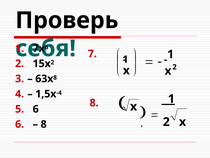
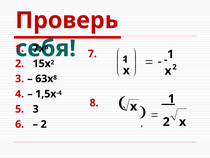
Проверь colour: black -> red (67, 20)
5 6: 6 -> 3 (36, 109)
8: 8 -> 2 (44, 124)
